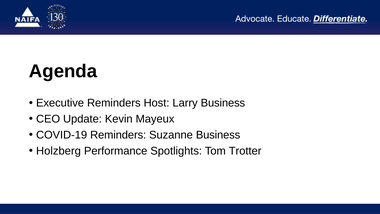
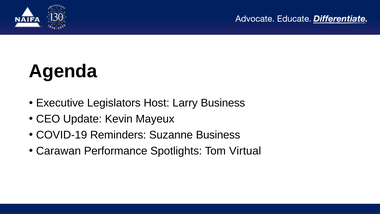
Executive Reminders: Reminders -> Legislators (114, 103)
Holzberg: Holzberg -> Carawan (58, 151)
Trotter: Trotter -> Virtual (245, 151)
